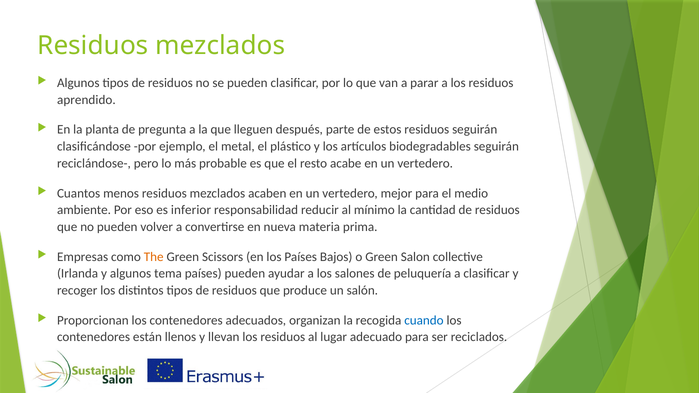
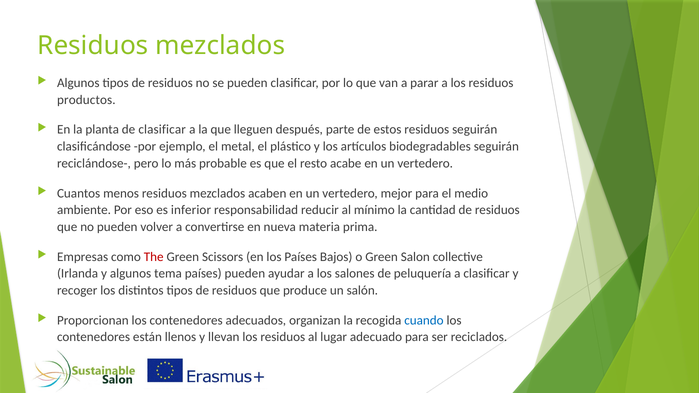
aprendido: aprendido -> productos (86, 100)
de pregunta: pregunta -> clasificar (162, 130)
The colour: orange -> red (154, 257)
